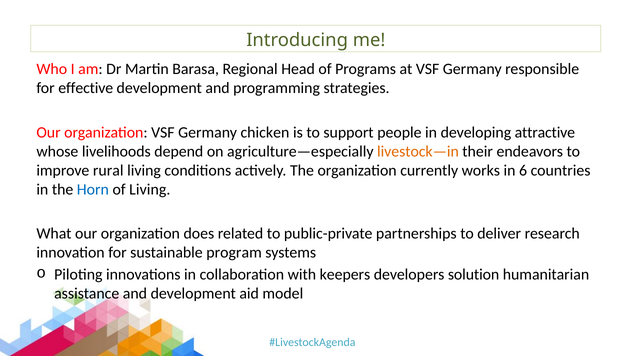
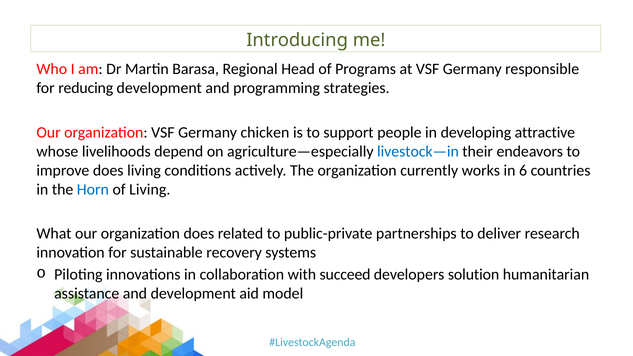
effective: effective -> reducing (86, 88)
livestock—in colour: orange -> blue (418, 151)
improve rural: rural -> does (108, 170)
program: program -> recovery (234, 253)
keepers: keepers -> succeed (345, 275)
